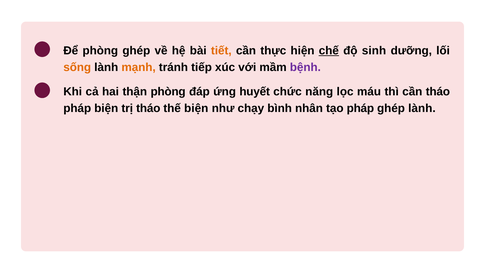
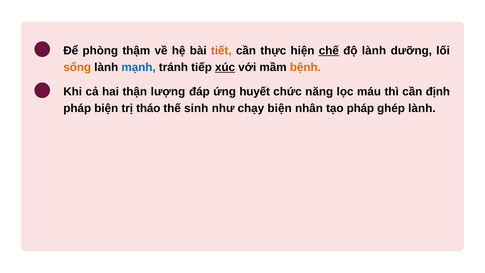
phòng ghép: ghép -> thậm (136, 51)
độ sinh: sinh -> lành (374, 51)
mạnh colour: orange -> blue (139, 67)
xúc underline: none -> present (225, 67)
bệnh colour: purple -> orange (305, 67)
thận phòng: phòng -> lượng (168, 92)
cần tháo: tháo -> định (438, 92)
thế biện: biện -> sinh (196, 108)
chạy bình: bình -> biện (280, 108)
